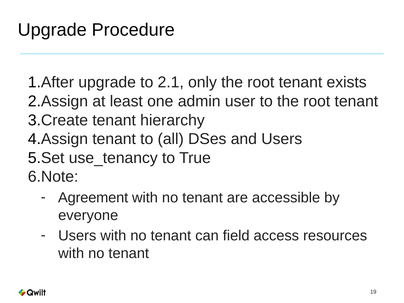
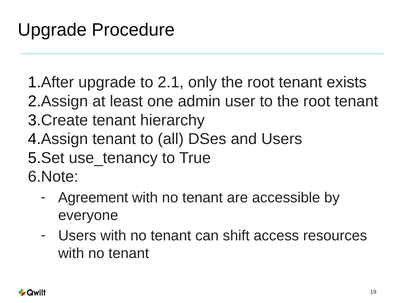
field: field -> shift (236, 236)
